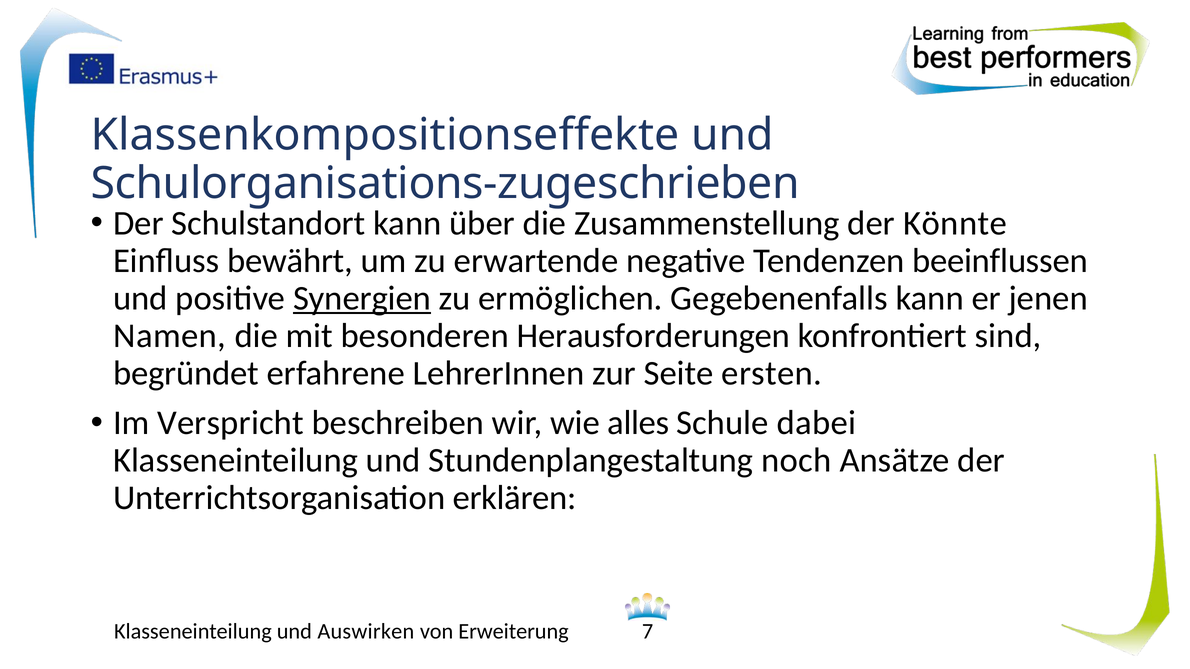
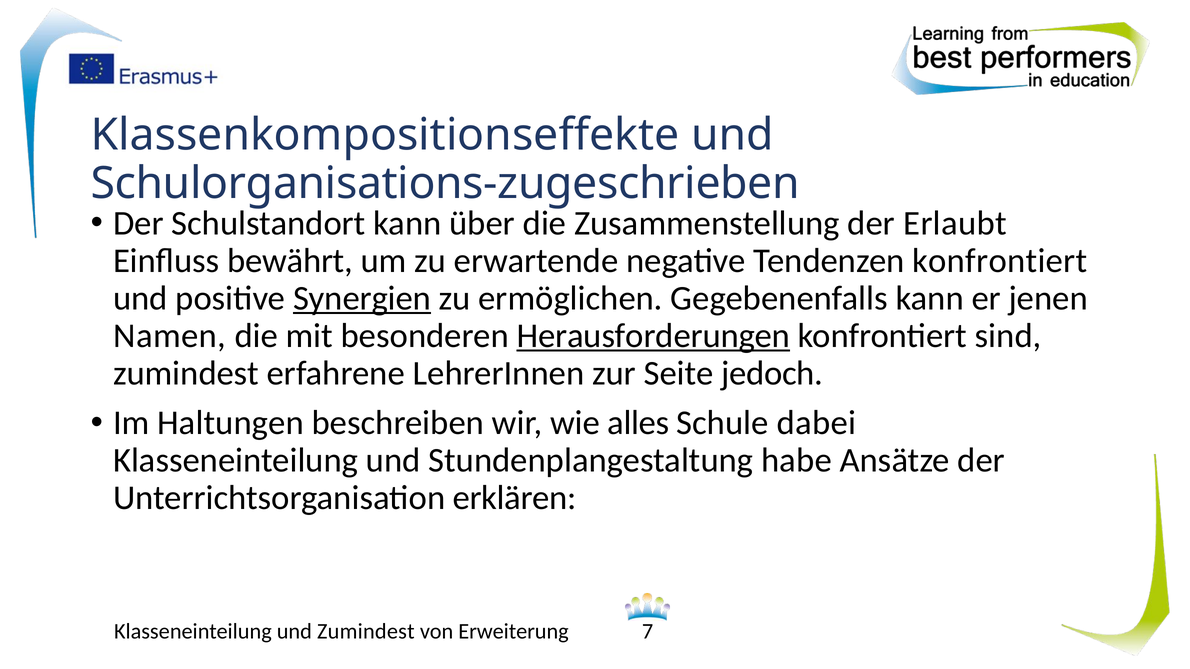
Könnte: Könnte -> Erlaubt (955, 223)
Tendenzen beeinflussen: beeinflussen -> konfrontiert (1000, 261)
Herausforderungen underline: none -> present (653, 336)
begründet: begründet -> zumindest (186, 373)
ersten: ersten -> jedoch (772, 373)
Verspricht: Verspricht -> Haltungen (231, 423)
noch: noch -> habe (796, 461)
und Auswirken: Auswirken -> Zumindest (366, 632)
